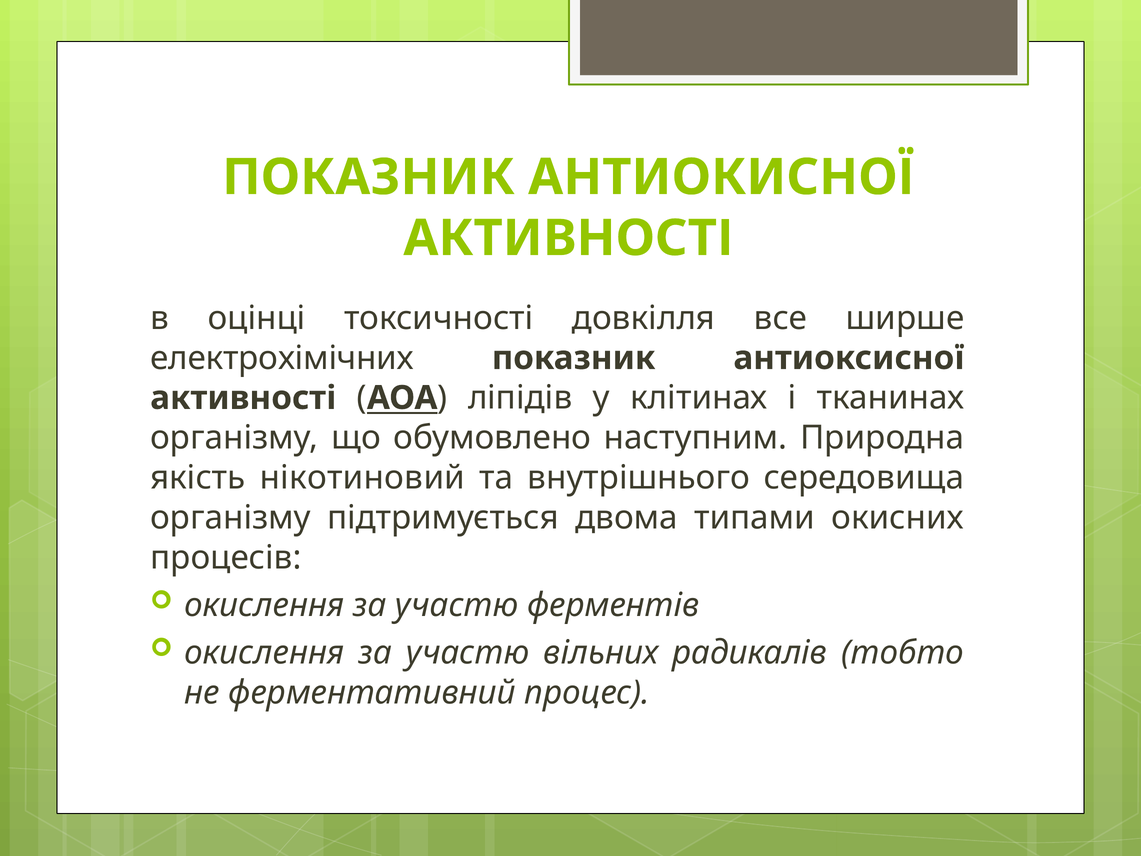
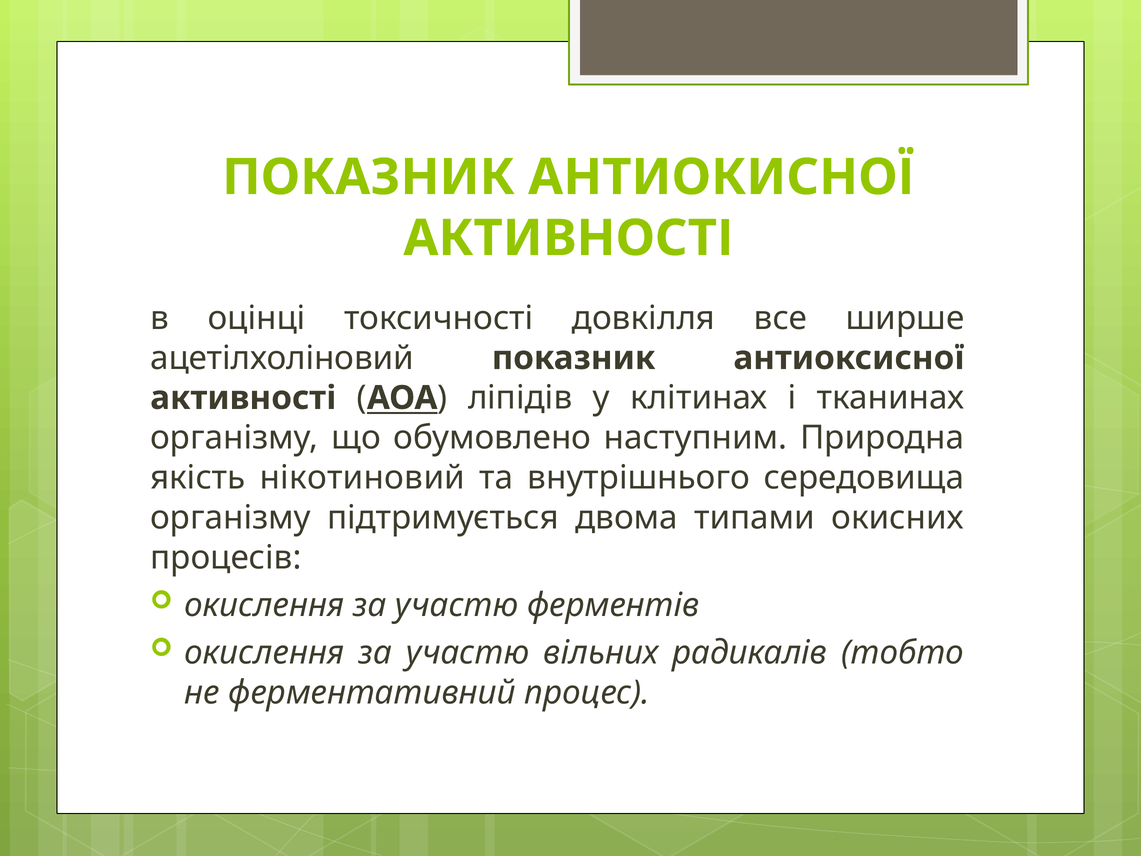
електрохімічних: електрохімічних -> ацетілхоліновий (282, 358)
